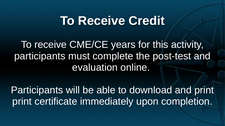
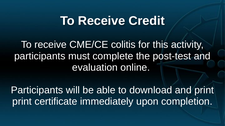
years: years -> colitis (123, 45)
